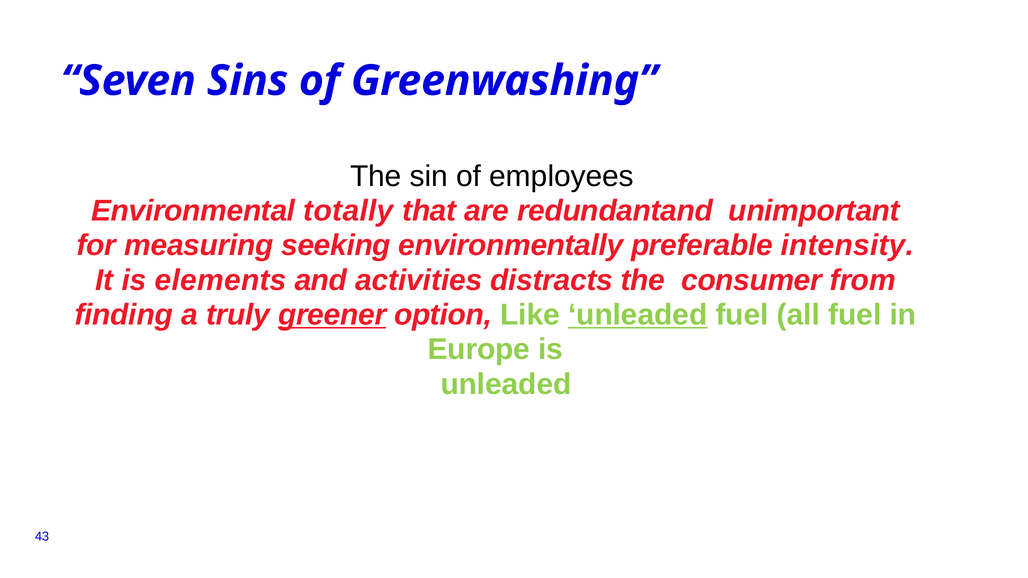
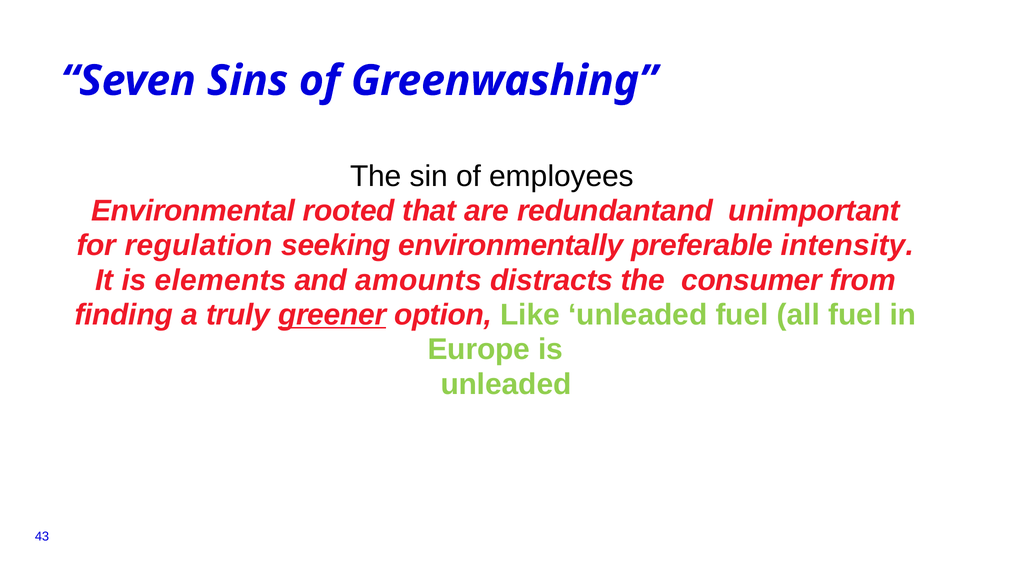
totally: totally -> rooted (349, 211)
measuring: measuring -> regulation (199, 246)
activities: activities -> amounts (419, 280)
unleaded underline: present -> none (638, 315)
